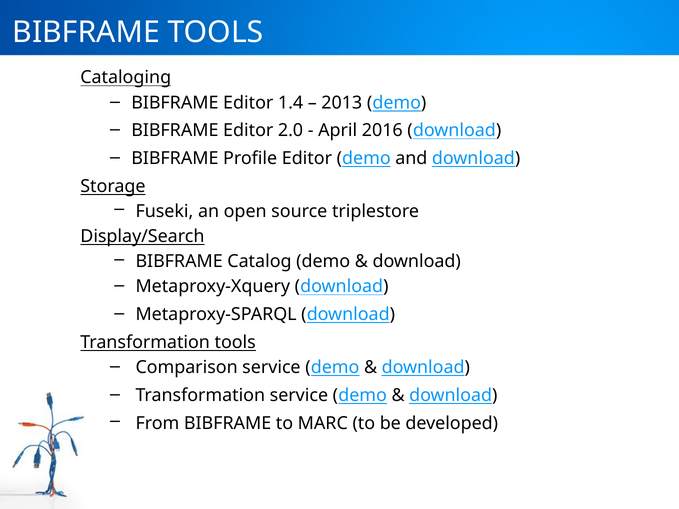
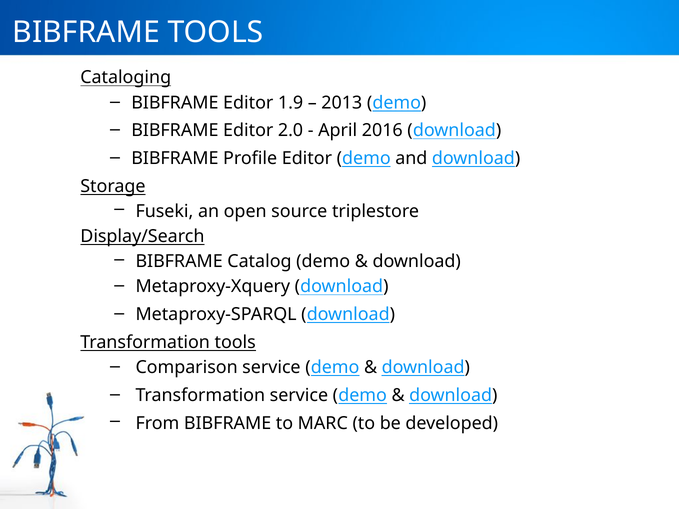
1.4: 1.4 -> 1.9 (291, 103)
